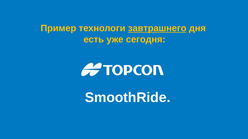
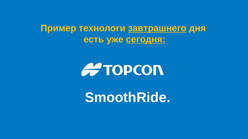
сегодня underline: none -> present (146, 39)
